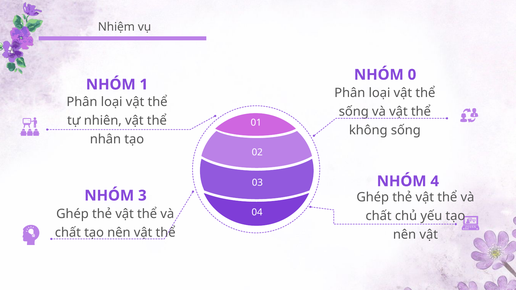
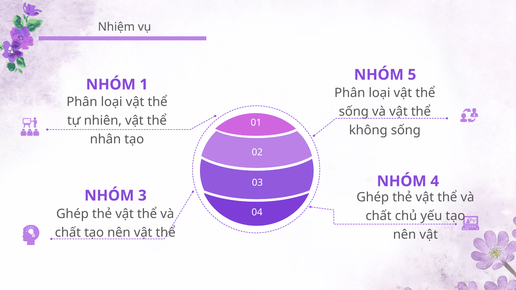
0: 0 -> 5 (412, 75)
